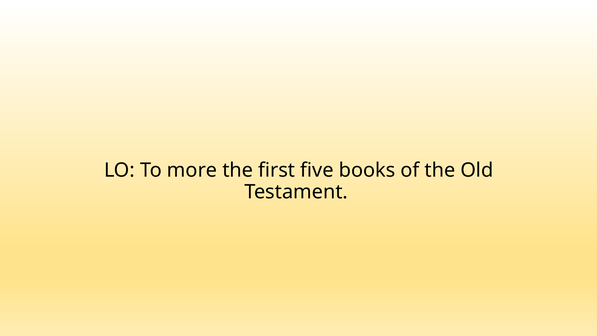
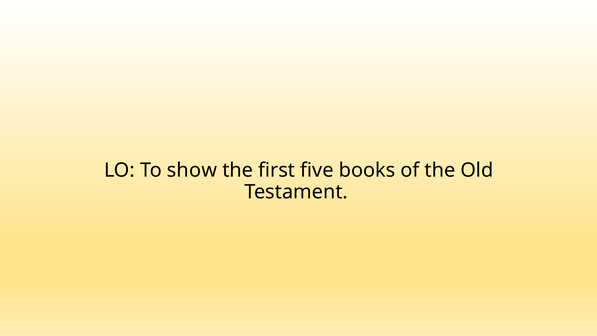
more: more -> show (192, 170)
